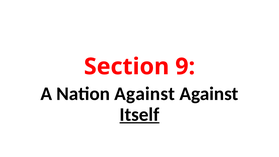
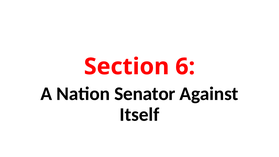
9: 9 -> 6 (185, 67)
Nation Against: Against -> Senator (145, 94)
Itself underline: present -> none (139, 114)
